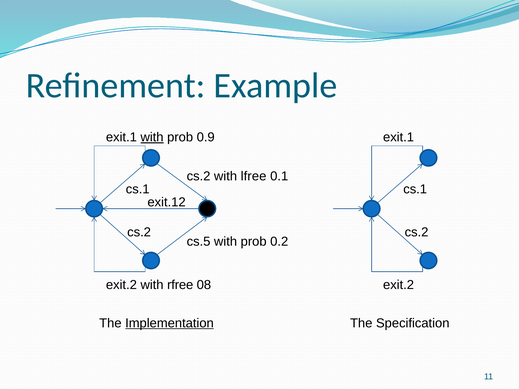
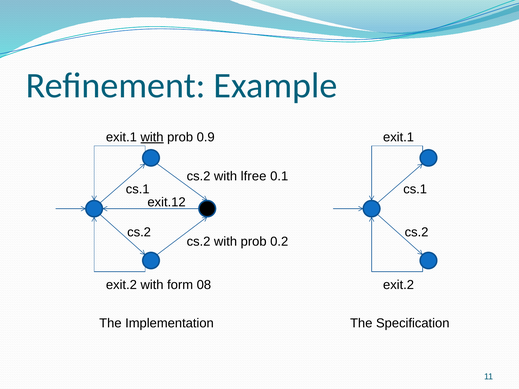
cs.5: cs.5 -> cs.2 (199, 242)
rfree: rfree -> form (180, 285)
Implementation underline: present -> none (169, 323)
